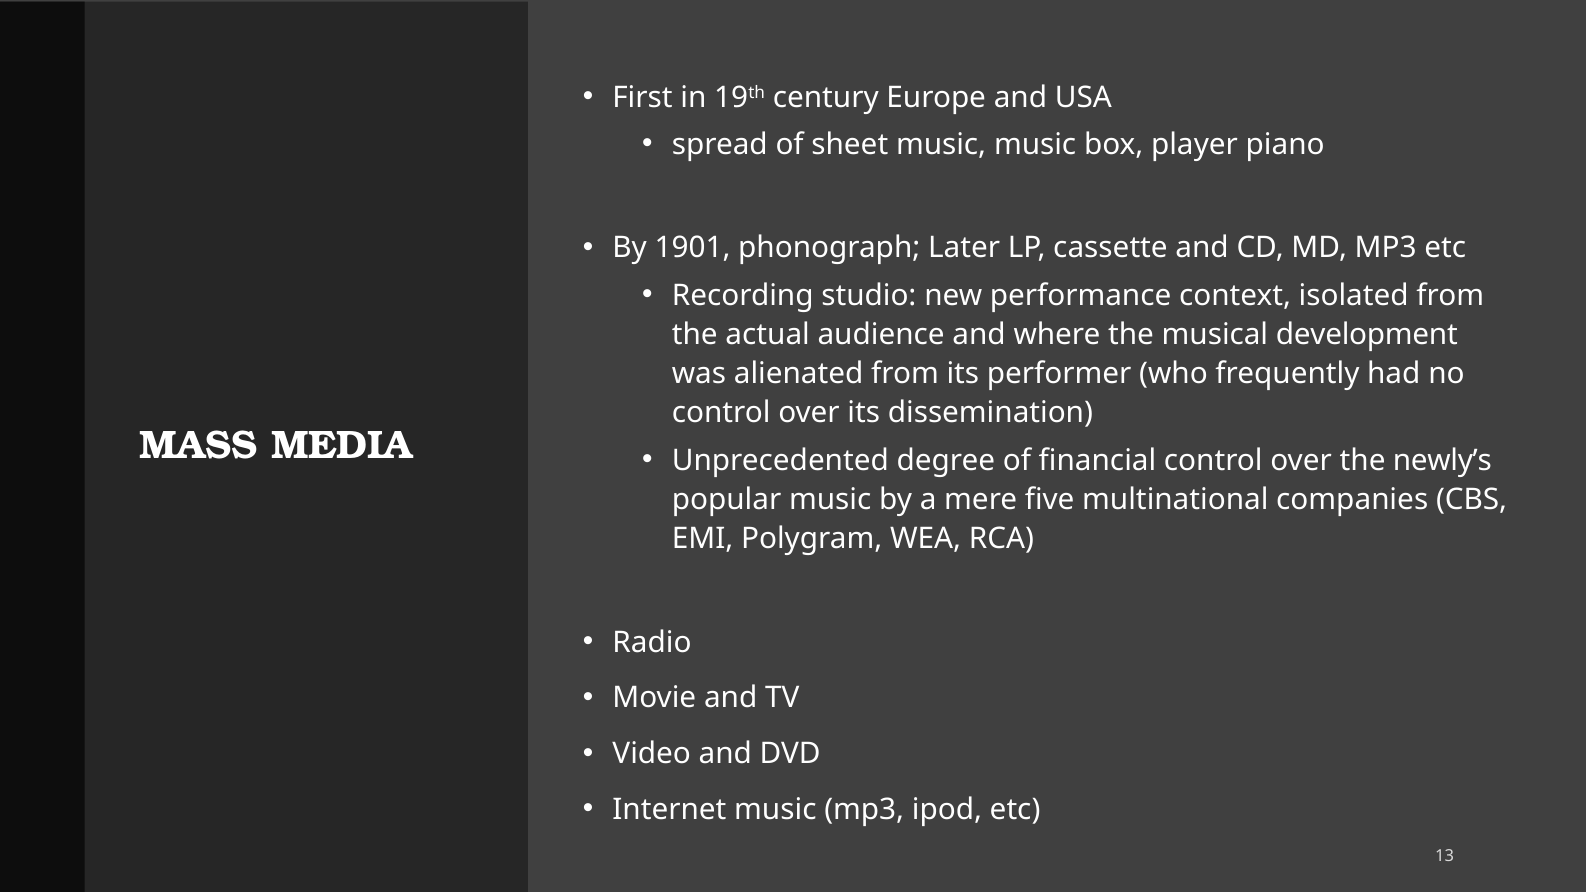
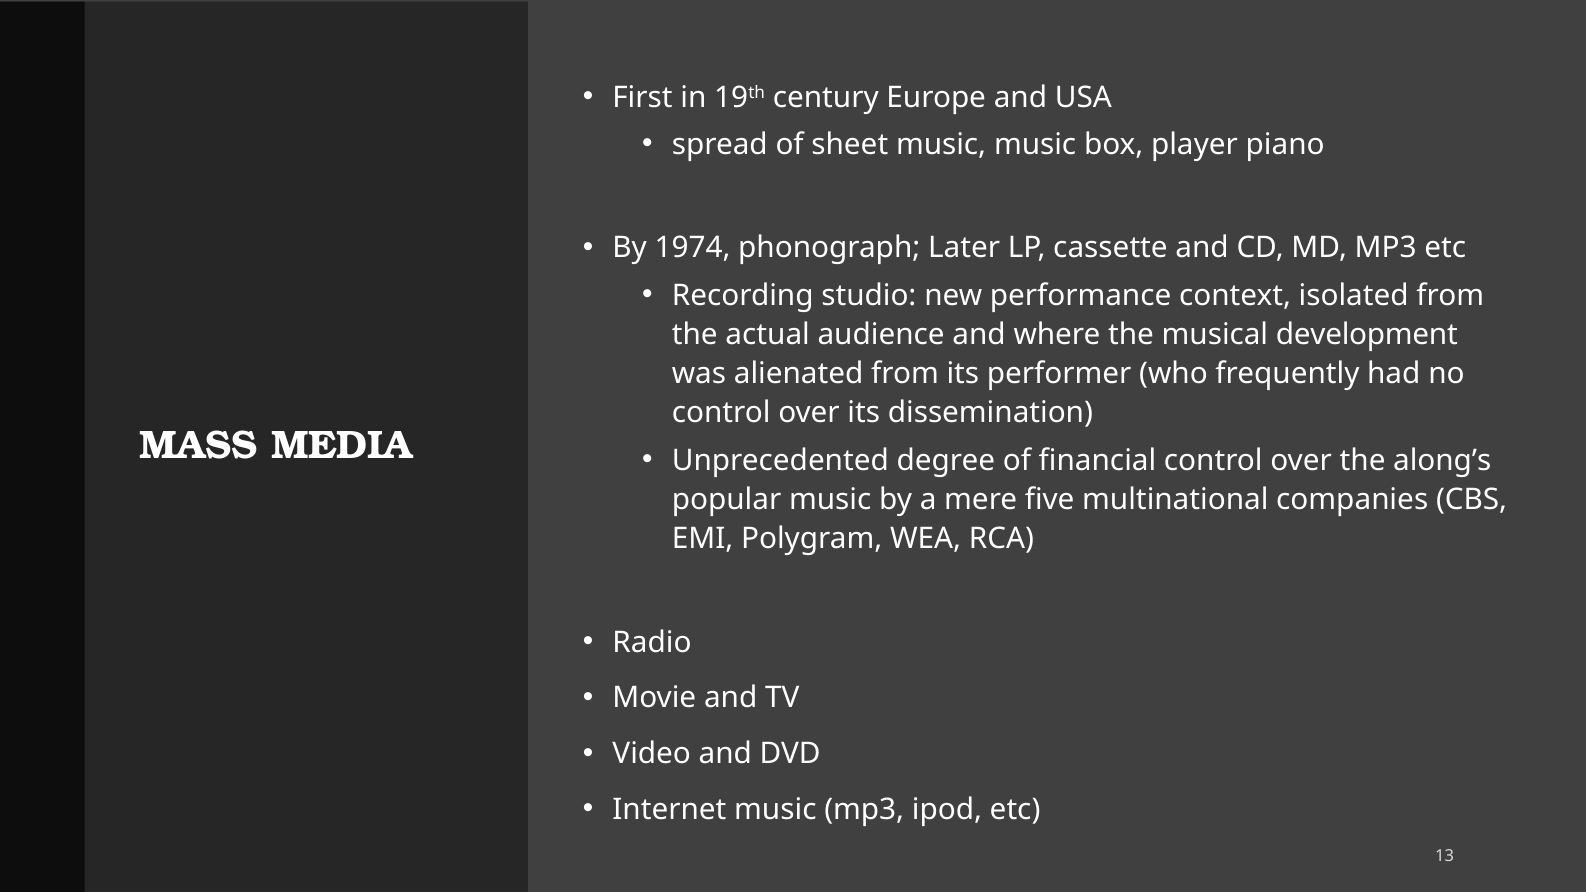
1901: 1901 -> 1974 (693, 248)
newly’s: newly’s -> along’s (1442, 461)
